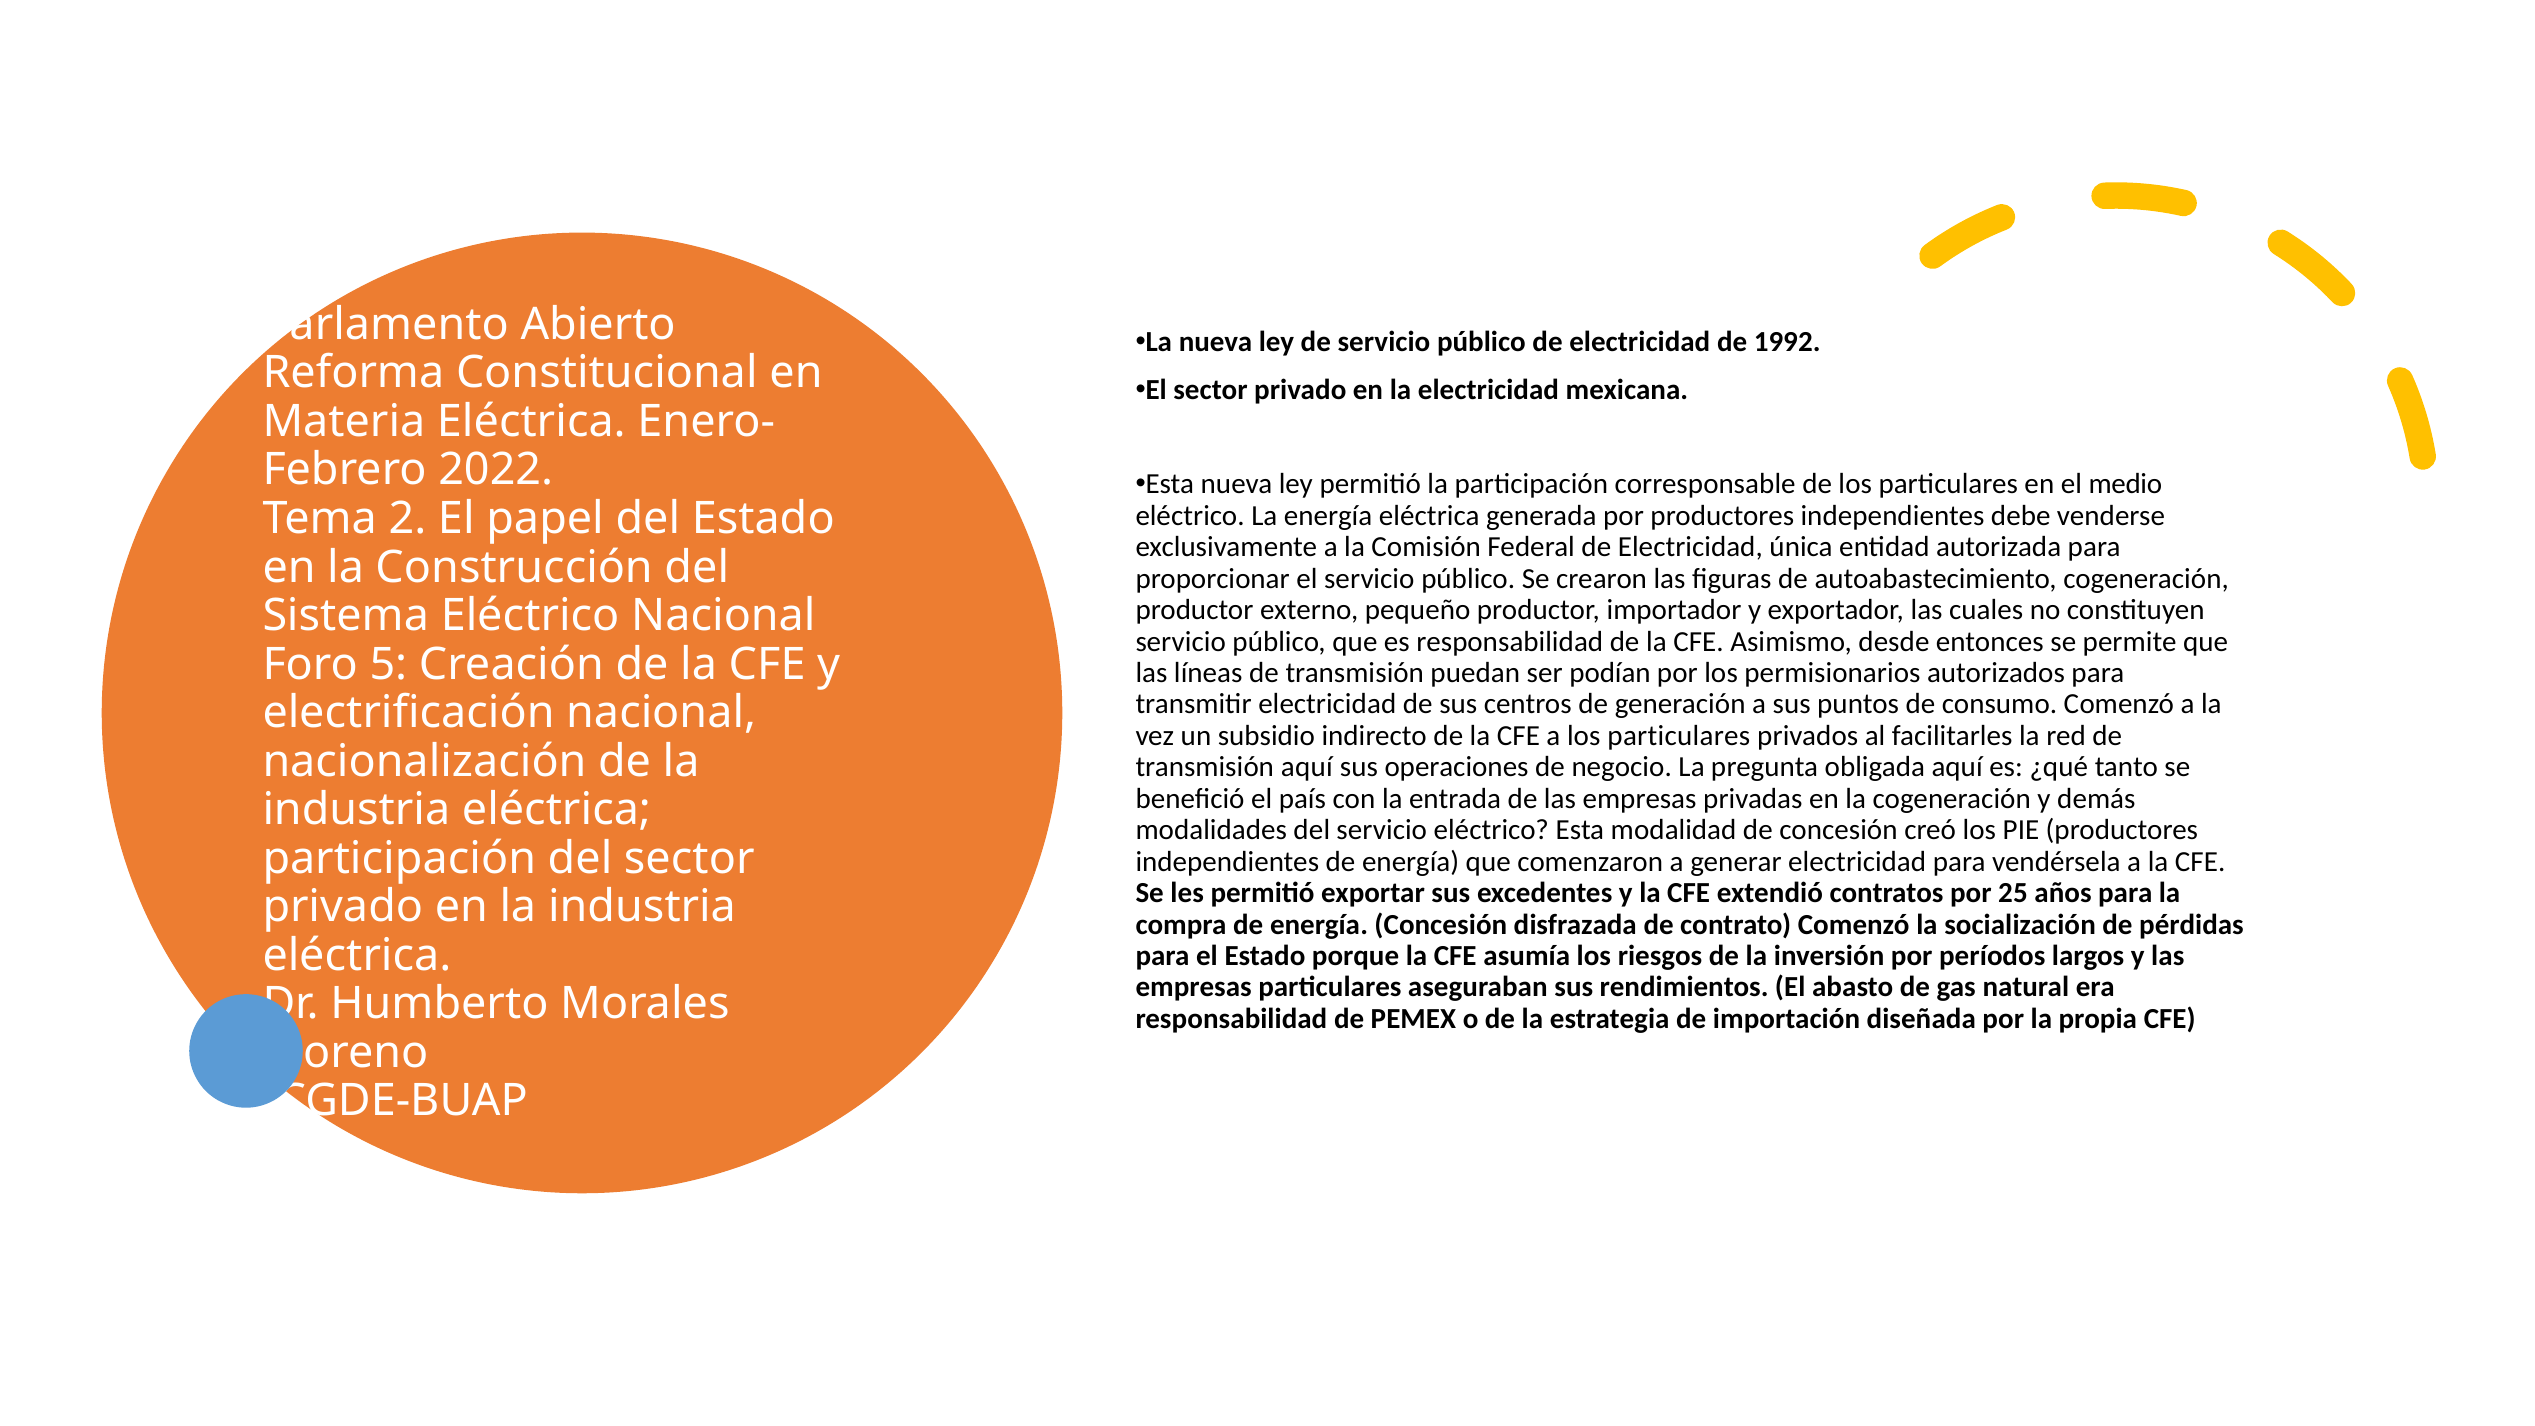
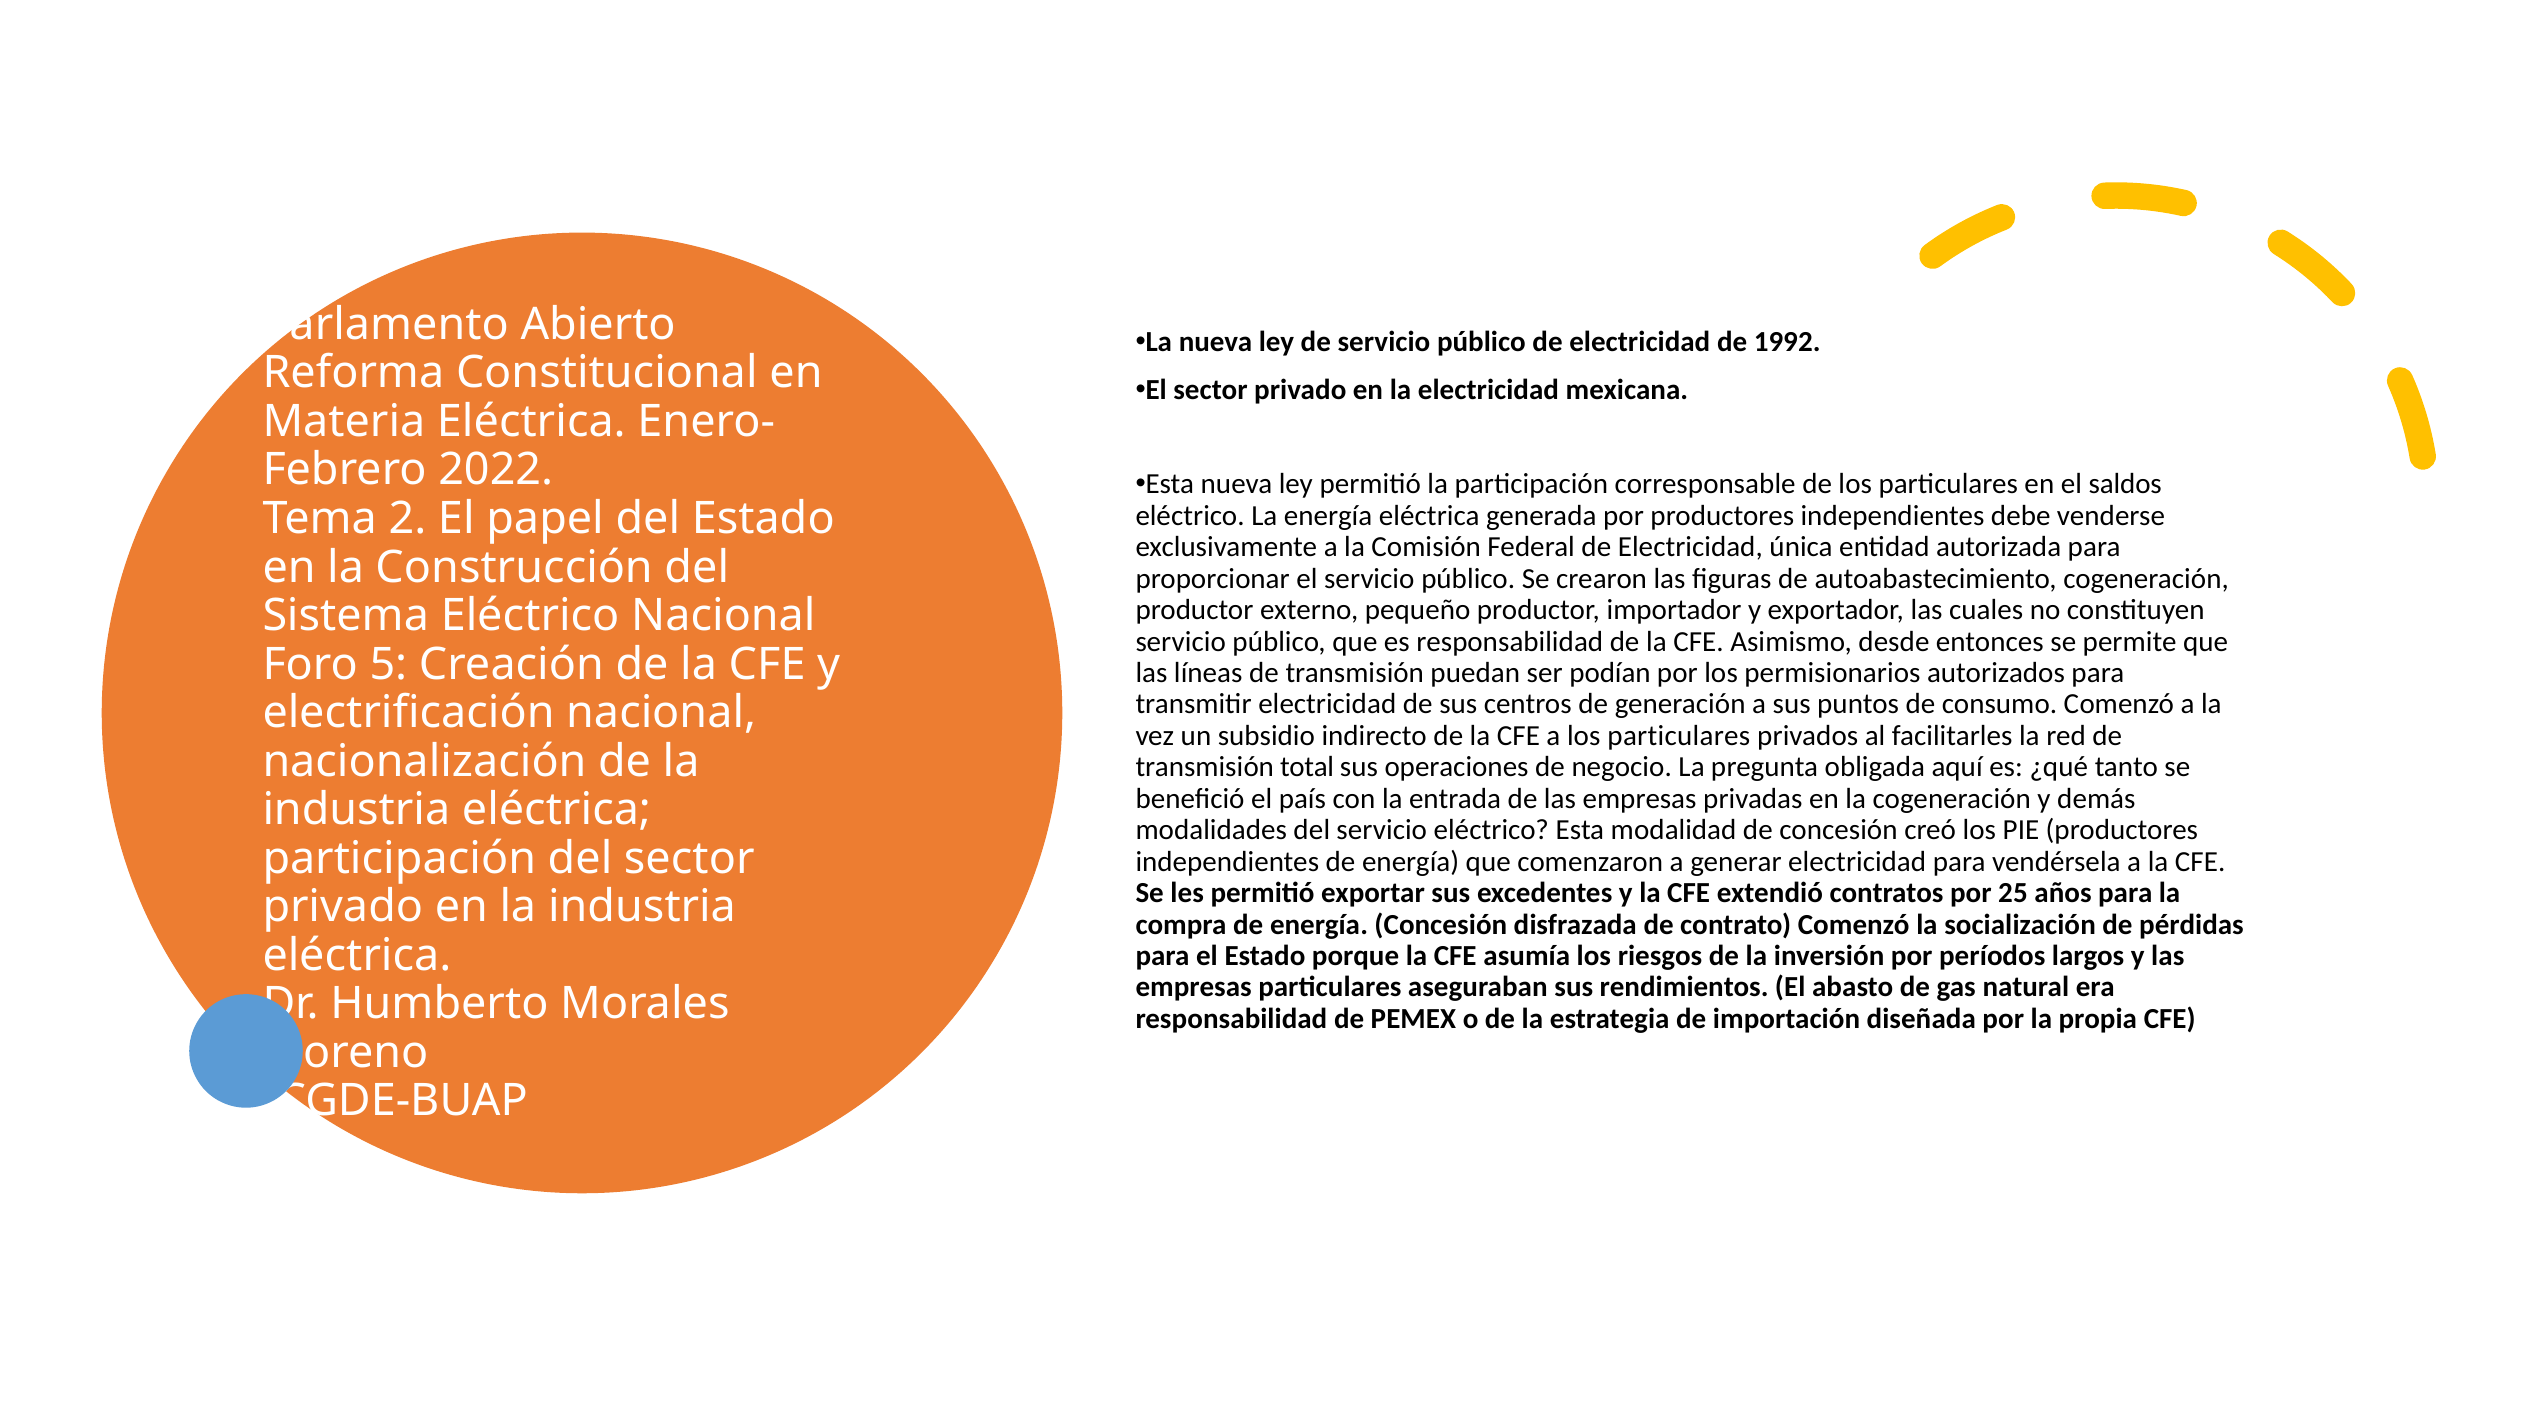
medio: medio -> saldos (2125, 484)
transmisión aquí: aquí -> total (1307, 767)
